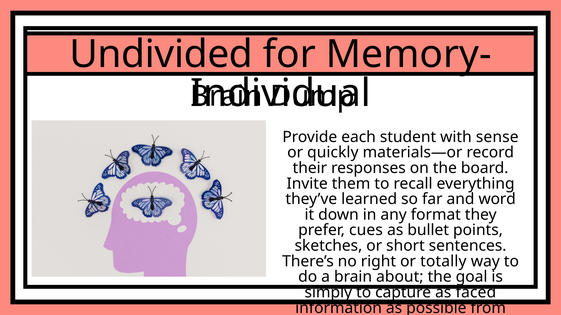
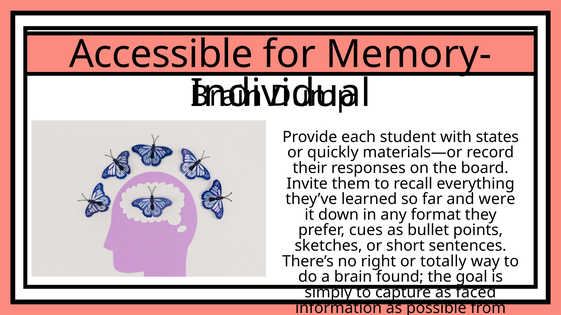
Undivided: Undivided -> Accessible (161, 55)
sense: sense -> states (497, 137)
word: word -> were (497, 199)
about: about -> found (400, 277)
